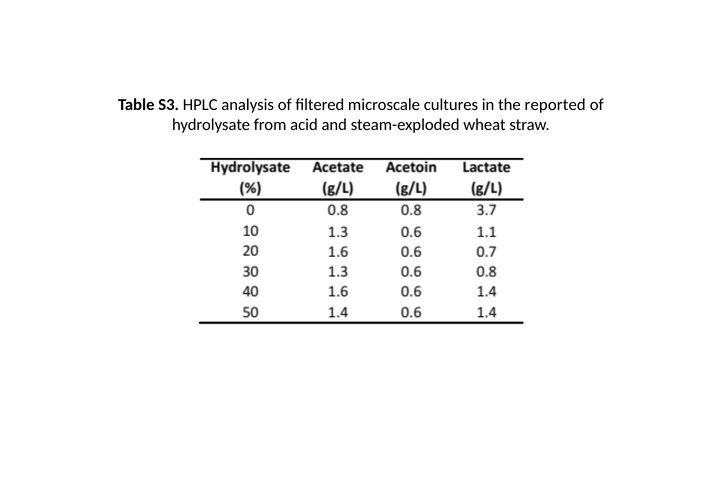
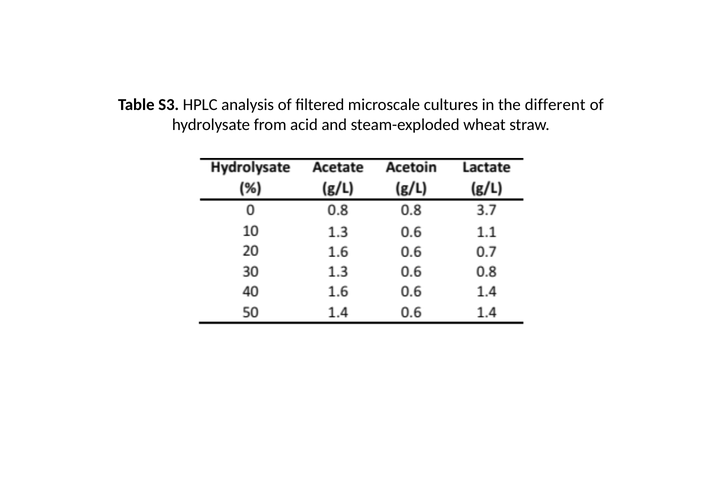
reported: reported -> different (555, 105)
